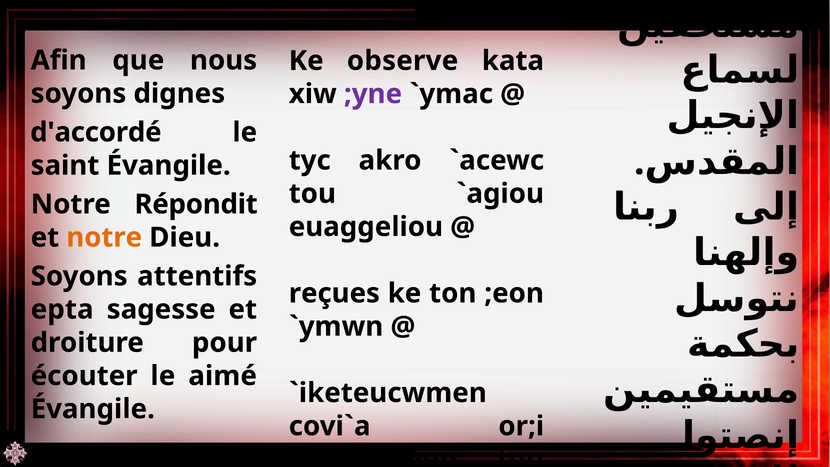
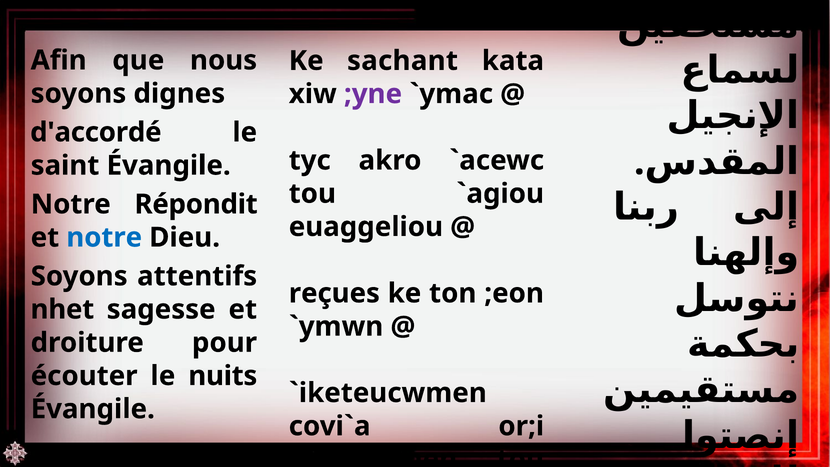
observe: observe -> sachant (402, 61)
notre colour: orange -> blue (104, 237)
epta: epta -> nhet (62, 309)
aimé: aimé -> nuits (223, 376)
